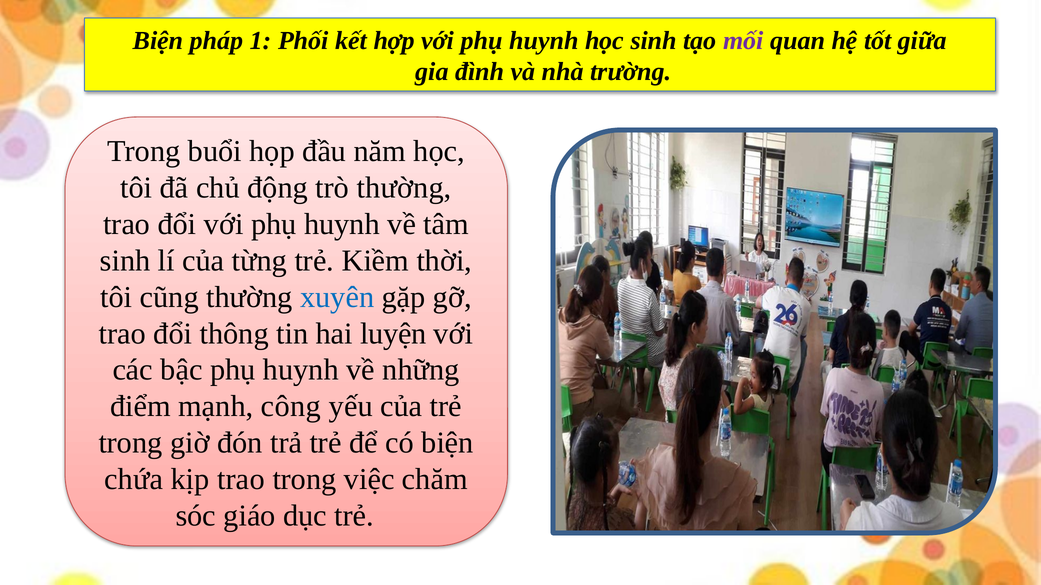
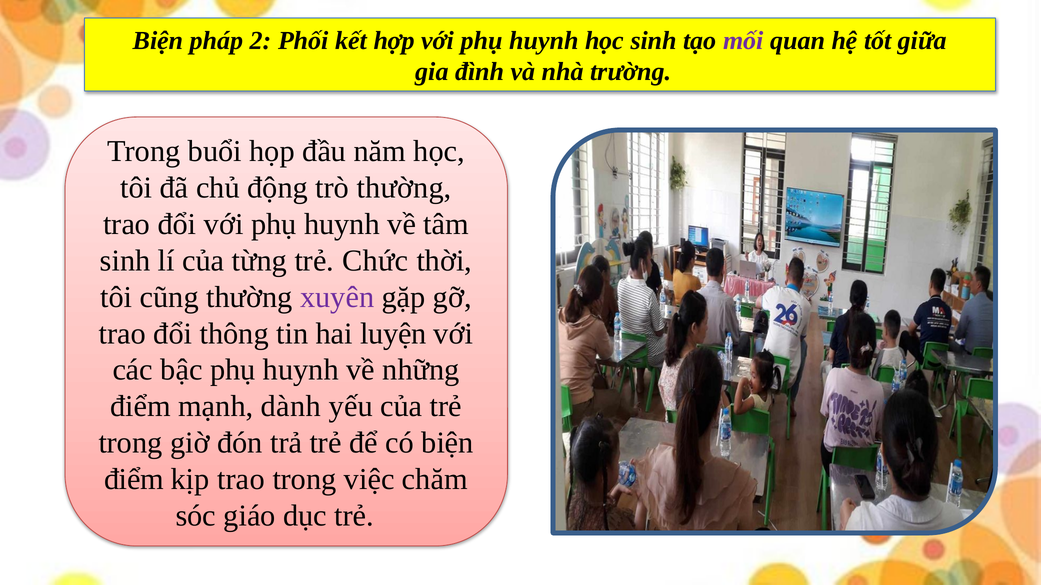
1: 1 -> 2 (261, 41)
Kiềm: Kiềm -> Chức (375, 261)
xuyên colour: blue -> purple (337, 297)
công: công -> dành (291, 407)
chứa: chứa -> điểm (134, 480)
